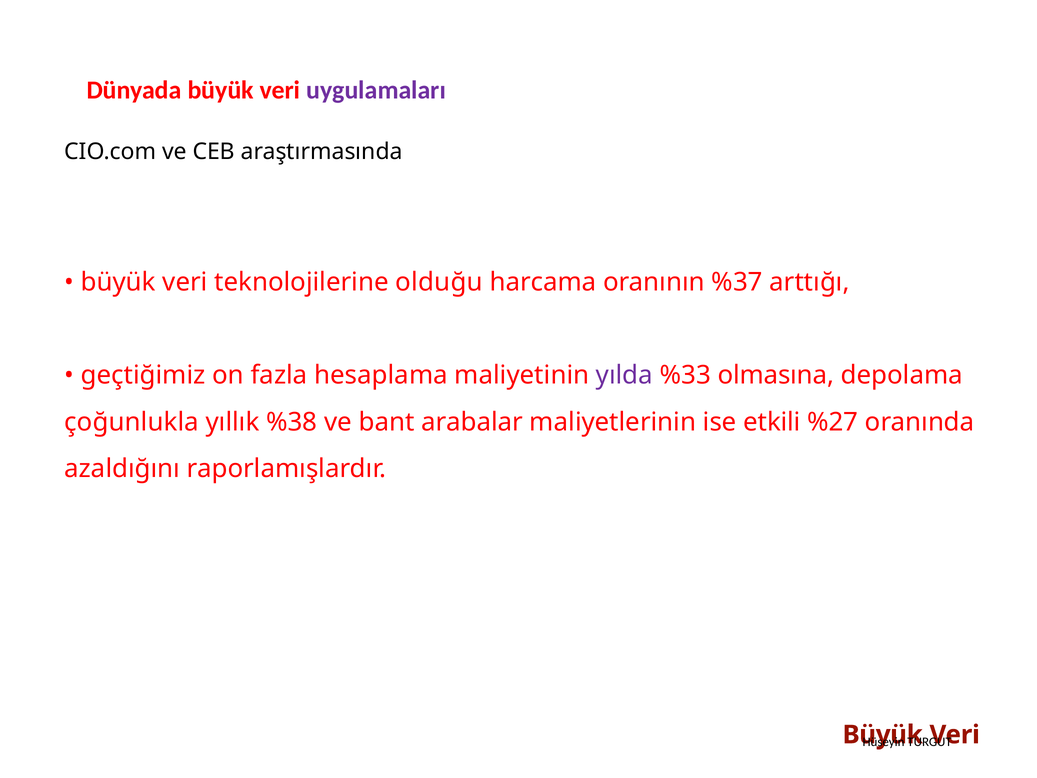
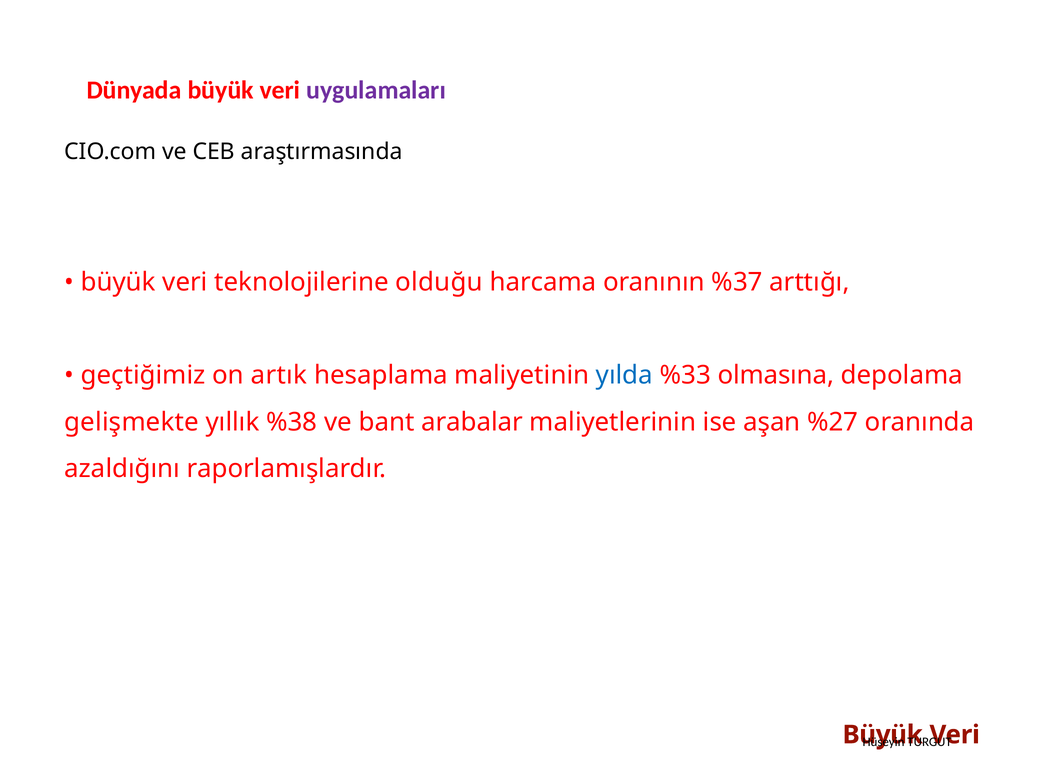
fazla: fazla -> artık (279, 375)
yılda colour: purple -> blue (624, 375)
çoğunlukla: çoğunlukla -> gelişmekte (132, 422)
etkili: etkili -> aşan (772, 422)
